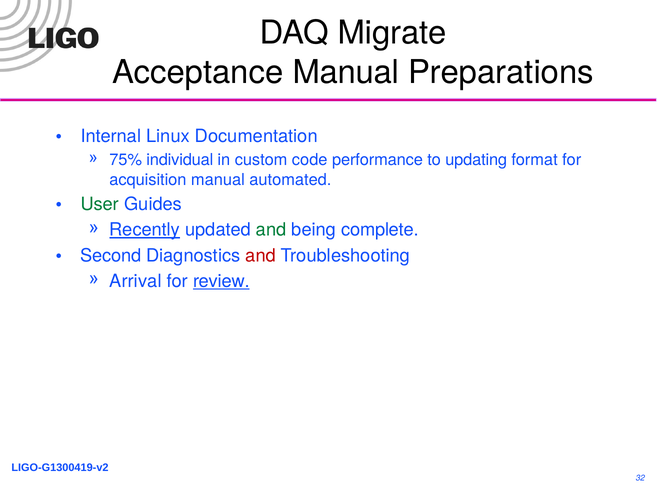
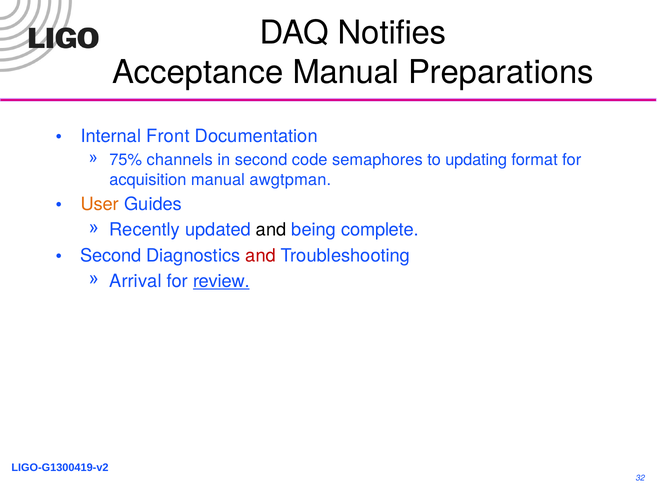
Migrate: Migrate -> Notifies (392, 33)
Linux: Linux -> Front (168, 136)
individual: individual -> channels (180, 160)
in custom: custom -> second (261, 160)
performance: performance -> semaphores (377, 160)
automated: automated -> awgtpman (290, 180)
User colour: green -> orange (100, 204)
Recently underline: present -> none (145, 230)
and colour: green -> black (271, 230)
